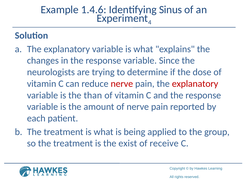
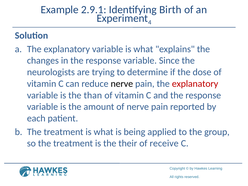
1.4.6: 1.4.6 -> 2.9.1 (94, 10)
Sinus: Sinus -> Birth (170, 10)
nerve colour: red -> black (122, 84)
exist: exist -> their (128, 143)
